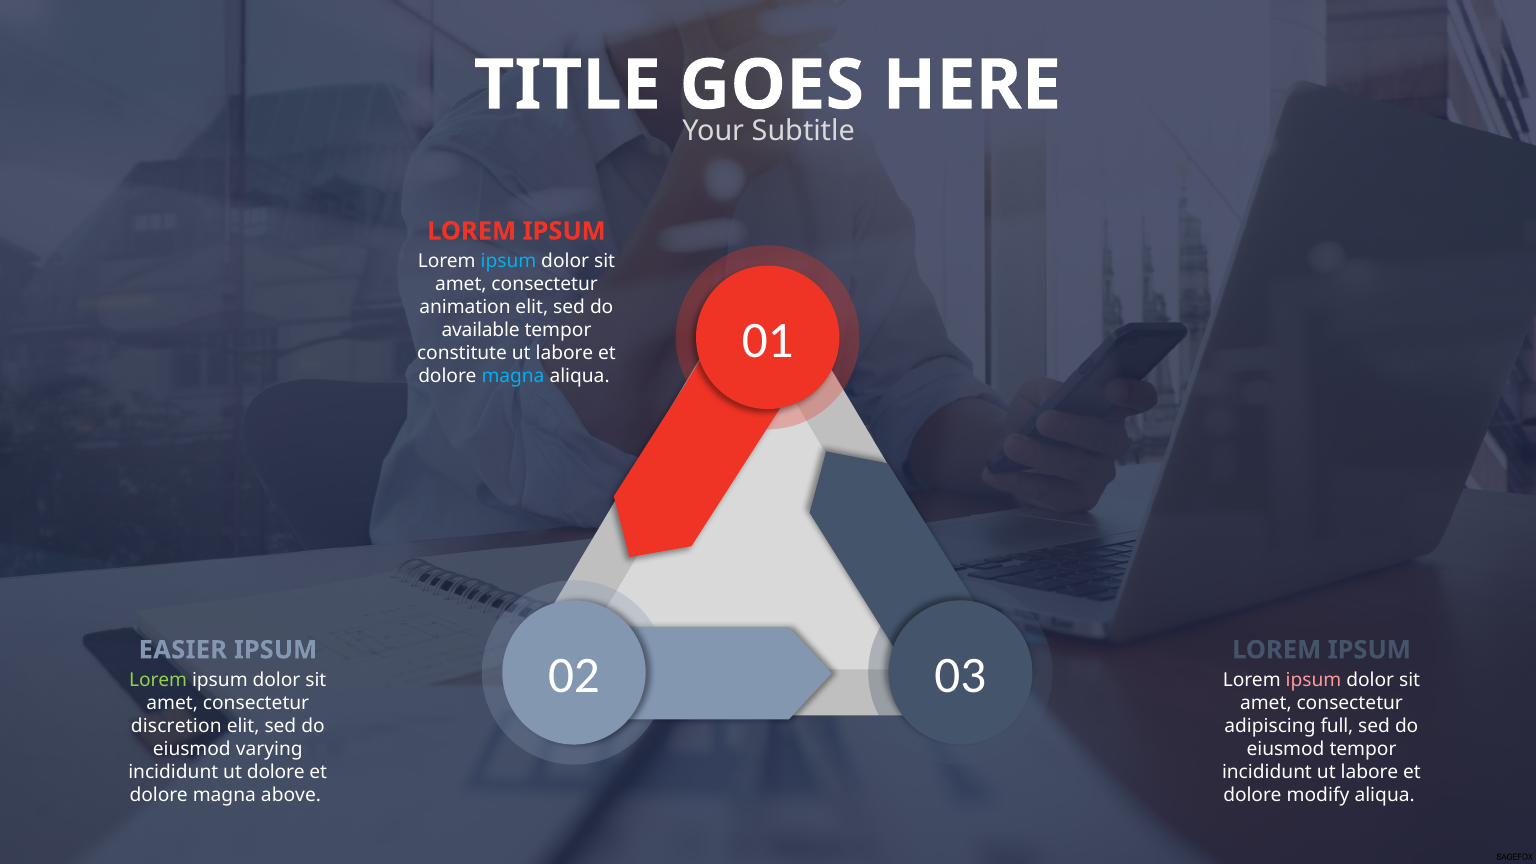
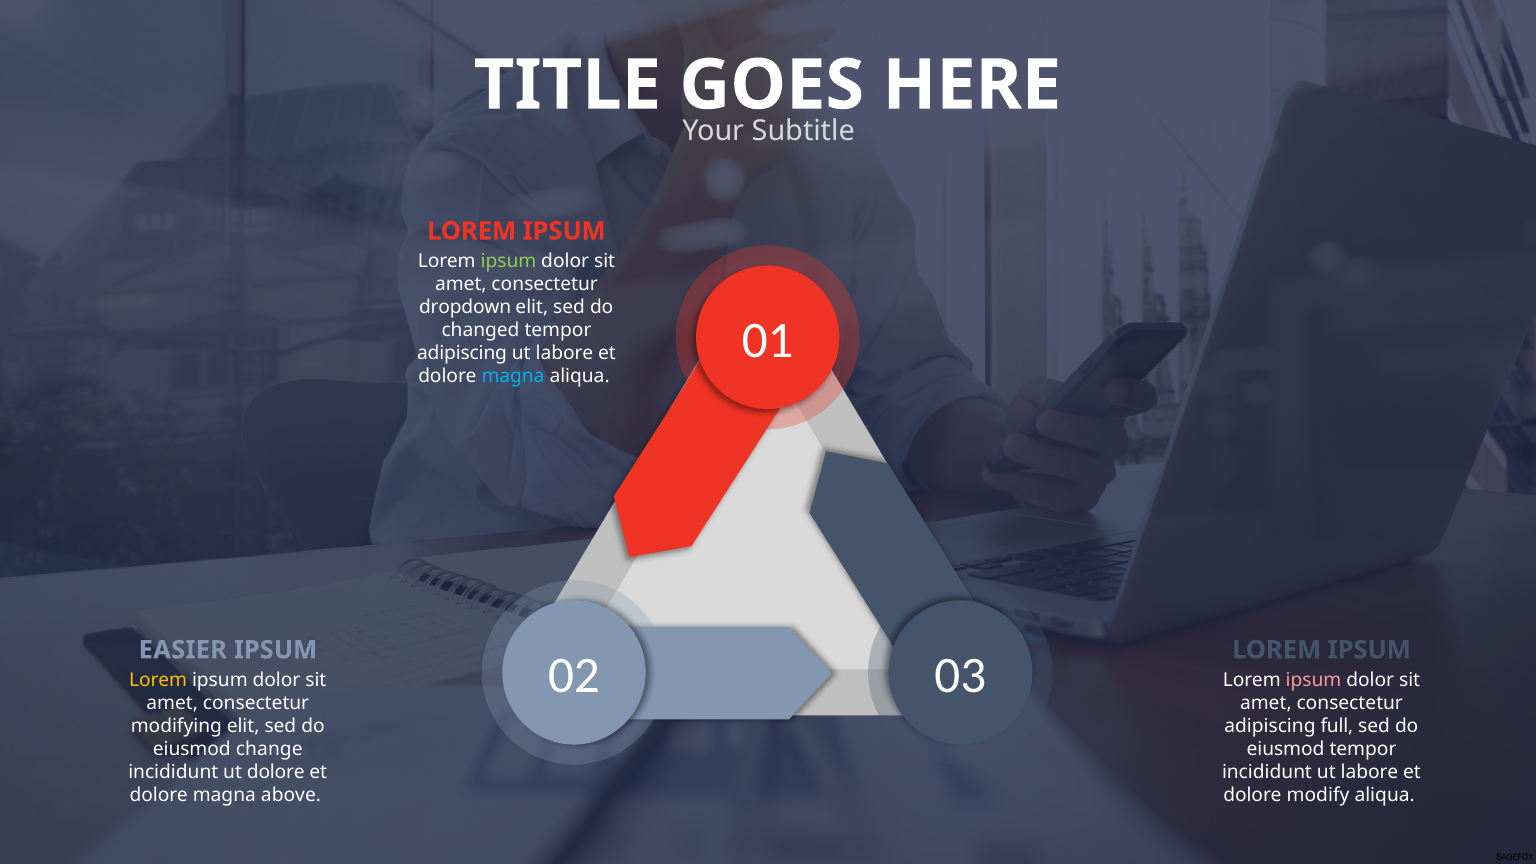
ipsum colour: light blue -> light green (509, 261)
animation: animation -> dropdown (465, 307)
available: available -> changed (481, 330)
constitute: constitute -> adipiscing (462, 354)
Lorem colour: light green -> yellow (158, 680)
discretion: discretion -> modifying (176, 726)
varying: varying -> change (269, 749)
